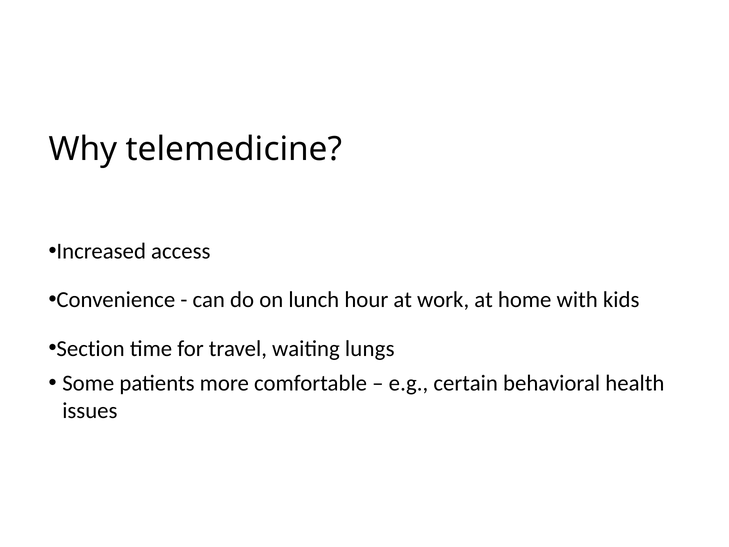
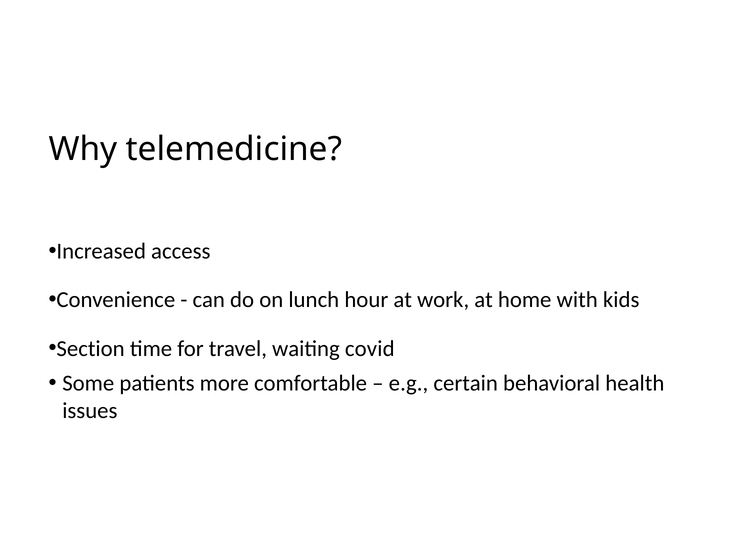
lungs: lungs -> covid (370, 348)
